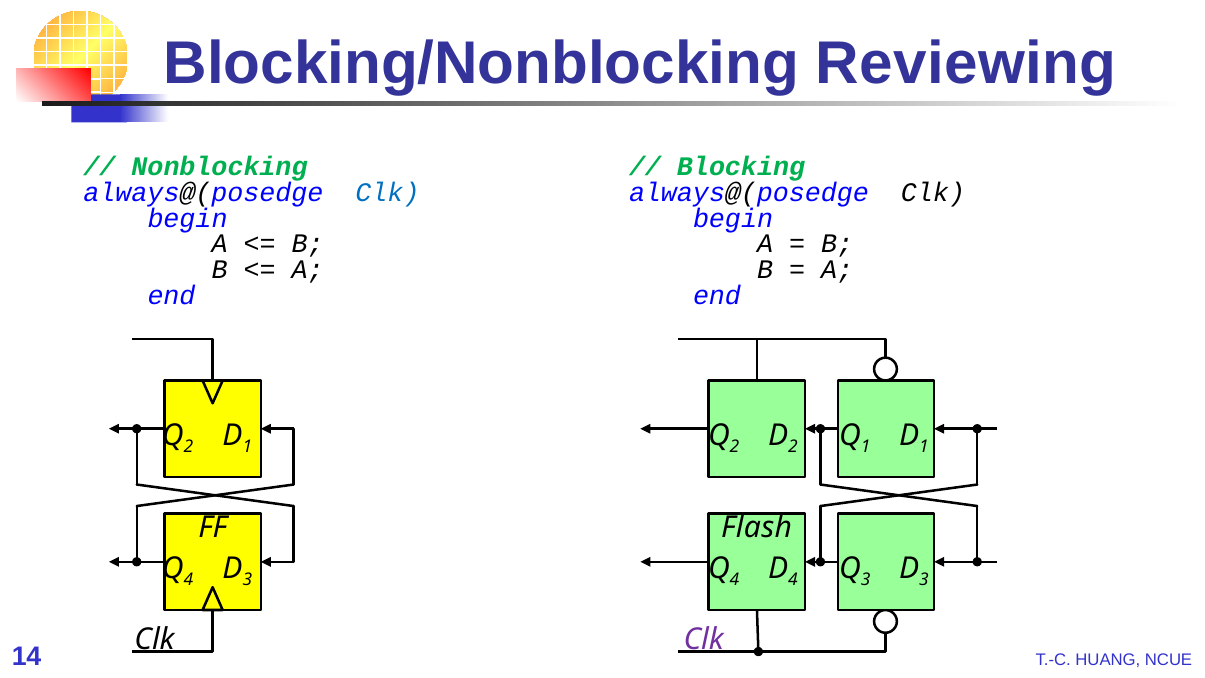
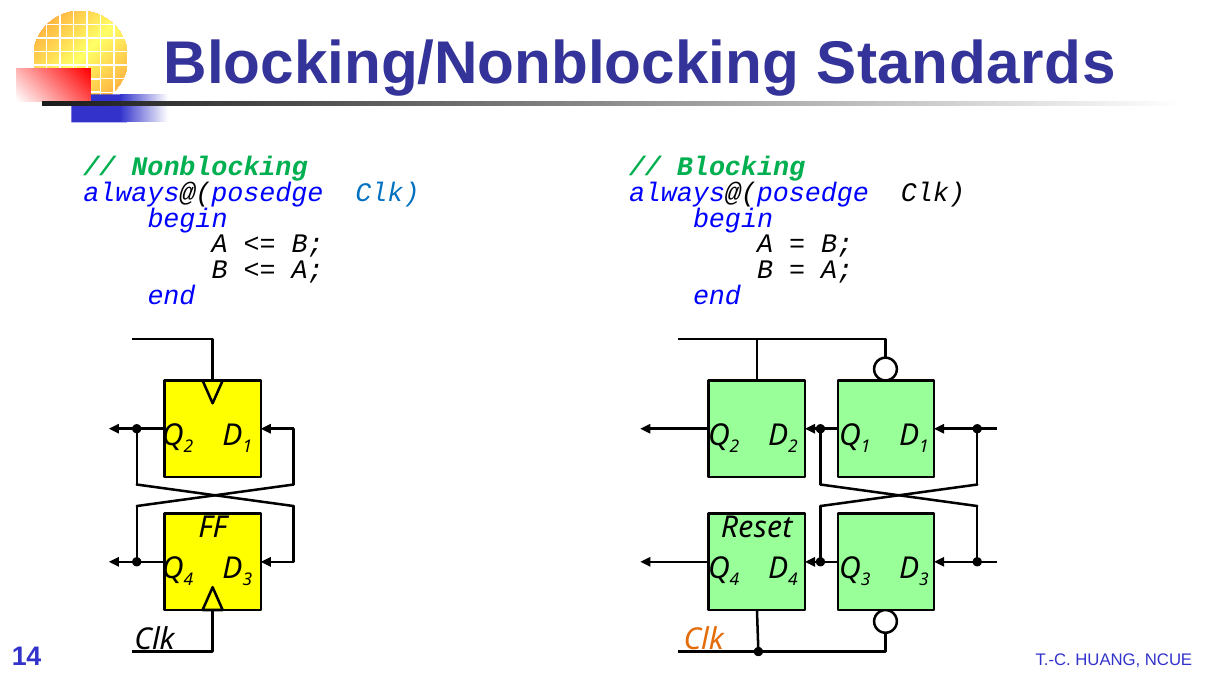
Reviewing: Reviewing -> Standards (966, 64)
Flash: Flash -> Reset (757, 528)
Clk colour: purple -> orange (704, 640)
